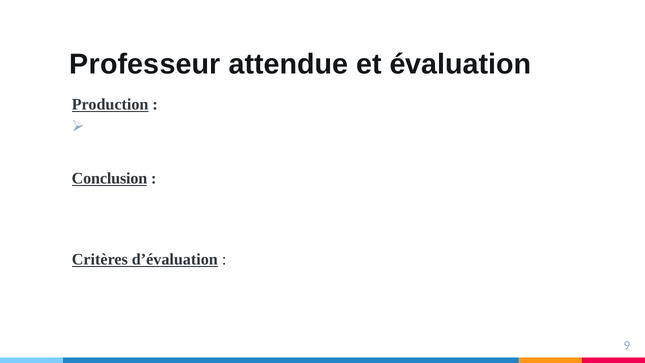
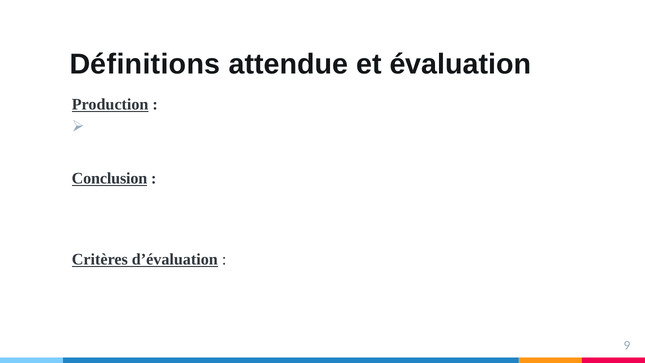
Professeur: Professeur -> Définitions (145, 64)
